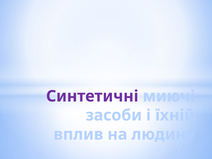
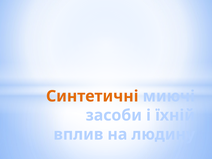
Cинтетичні colour: purple -> orange (92, 96)
